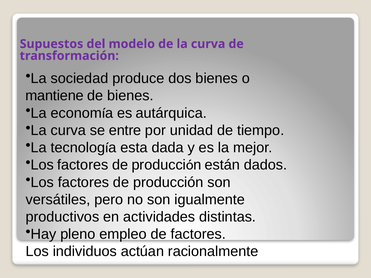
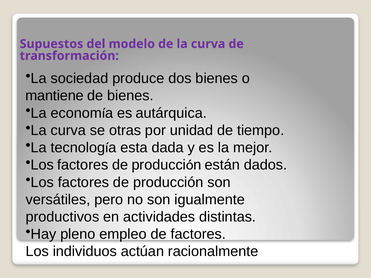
entre: entre -> otras (125, 130)
